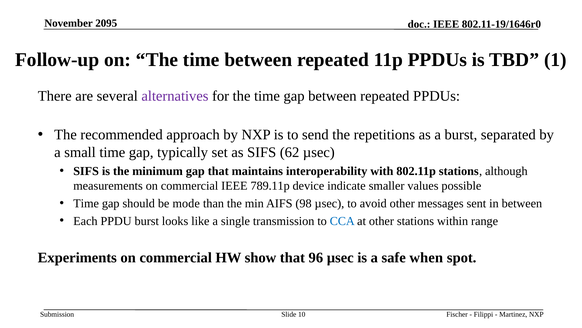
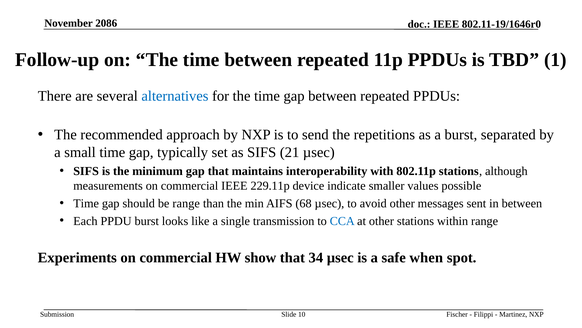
2095: 2095 -> 2086 (106, 23)
alternatives colour: purple -> blue (175, 96)
62: 62 -> 21 (290, 152)
789.11p: 789.11p -> 229.11p (270, 185)
be mode: mode -> range (186, 203)
98: 98 -> 68 (304, 203)
96: 96 -> 34 (316, 257)
